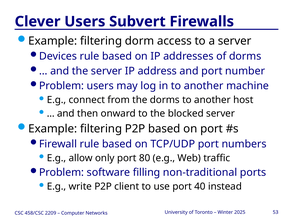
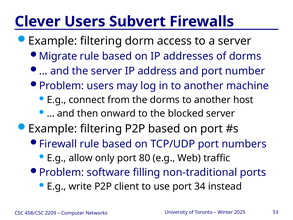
Devices: Devices -> Migrate (58, 56)
40: 40 -> 34 (200, 186)
